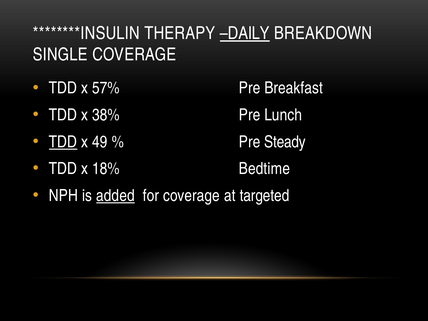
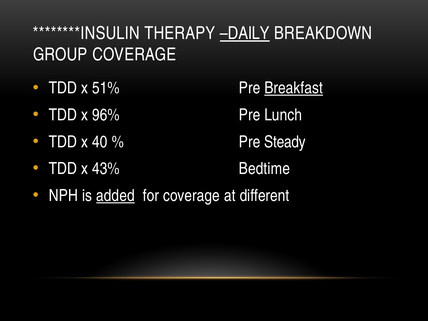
SINGLE: SINGLE -> GROUP (60, 55)
57%: 57% -> 51% (106, 88)
Breakfast underline: none -> present (294, 88)
38%: 38% -> 96% (106, 115)
TDD underline: present -> none (63, 142)
49: 49 -> 40 (100, 142)
18%: 18% -> 43% (106, 169)
targeted: targeted -> different (264, 196)
